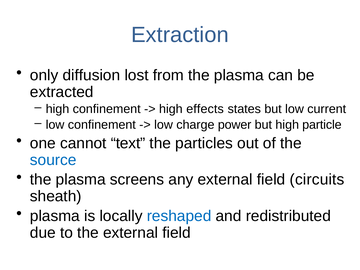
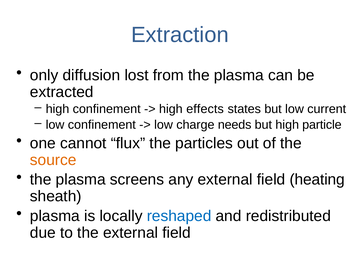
power: power -> needs (235, 125)
text: text -> flux (128, 143)
source colour: blue -> orange (53, 160)
circuits: circuits -> heating (317, 180)
